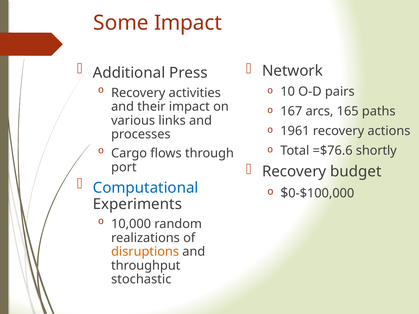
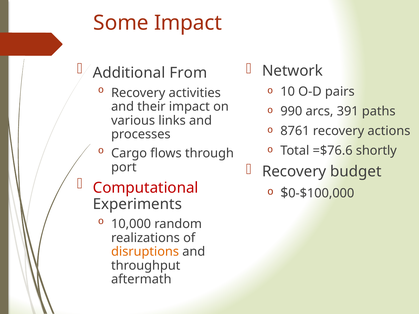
Press: Press -> From (188, 73)
167: 167 -> 990 (291, 111)
165: 165 -> 391 (348, 111)
1961: 1961 -> 8761 (295, 131)
Computational colour: blue -> red (146, 188)
stochastic: stochastic -> aftermath (141, 279)
